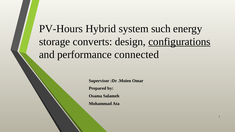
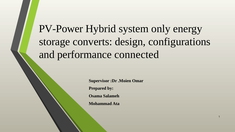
PV-Hours: PV-Hours -> PV-Power (61, 29)
such: such -> only (161, 29)
configurations underline: present -> none (179, 42)
